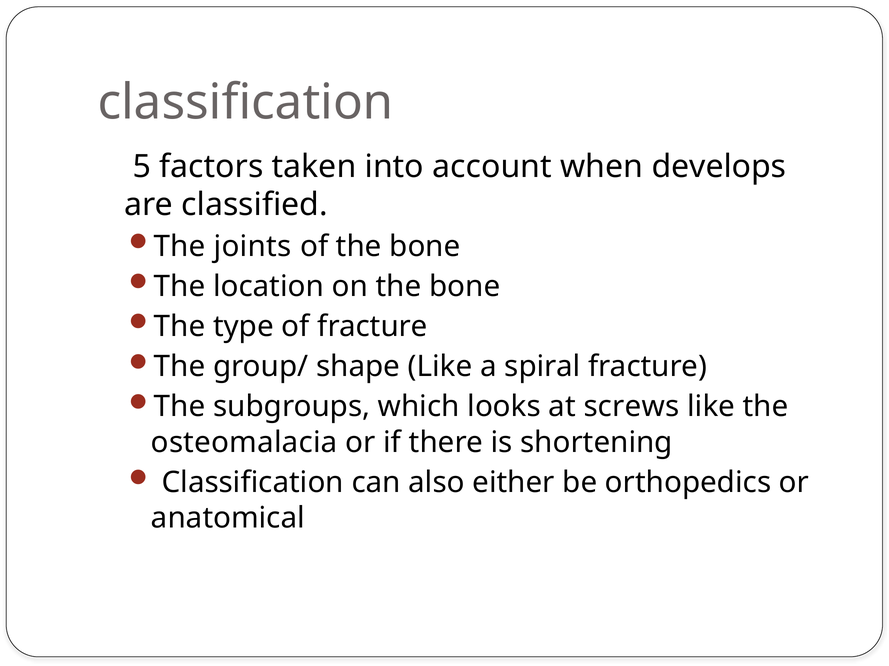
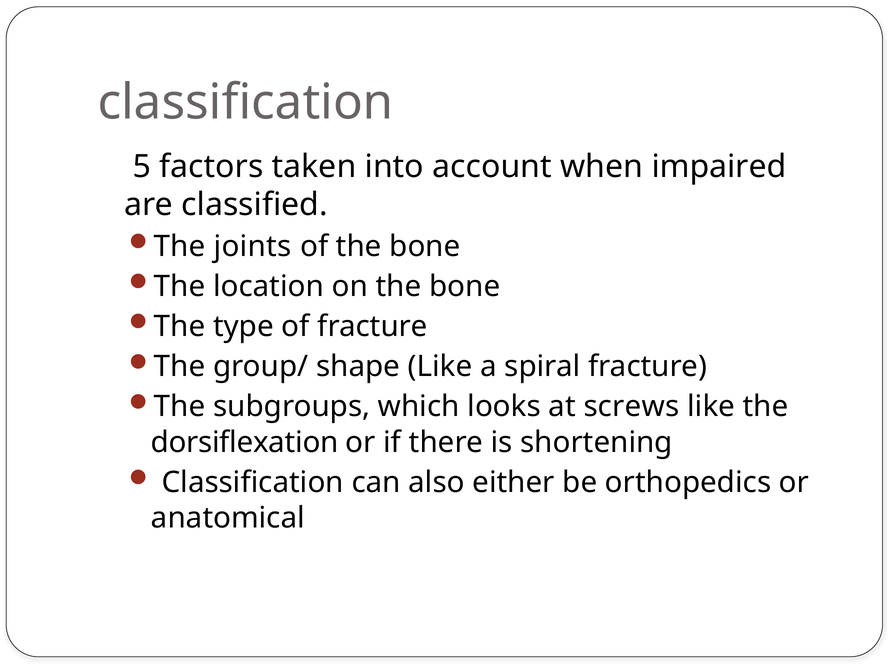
develops: develops -> impaired (719, 167)
osteomalacia: osteomalacia -> dorsiflexation (245, 443)
